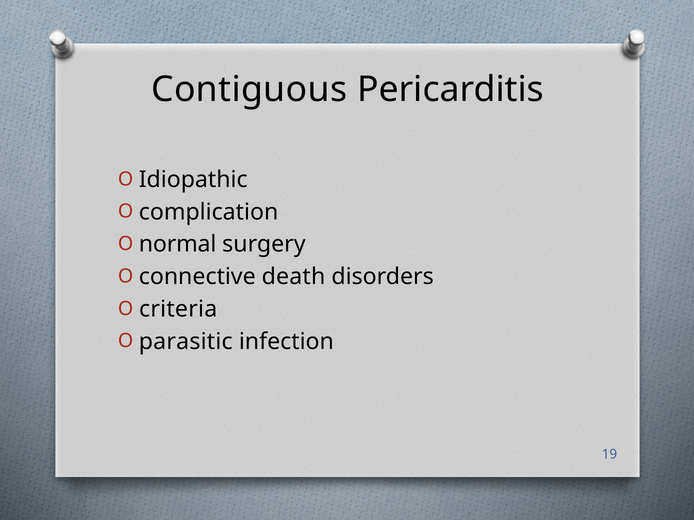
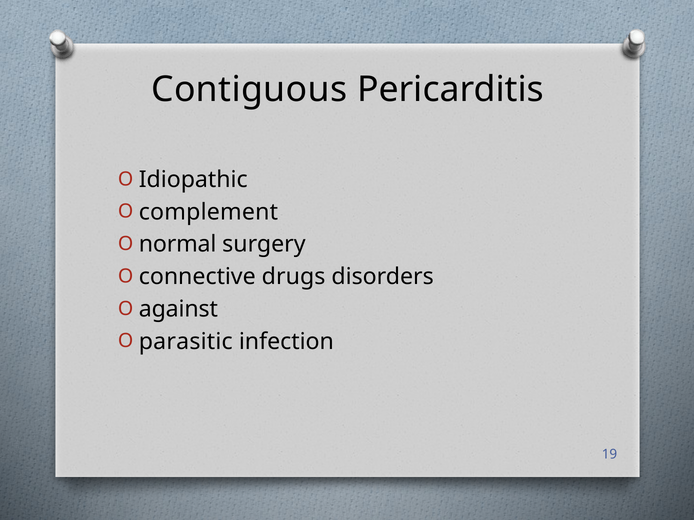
complication: complication -> complement (208, 212)
death: death -> drugs (294, 277)
criteria: criteria -> against (178, 309)
